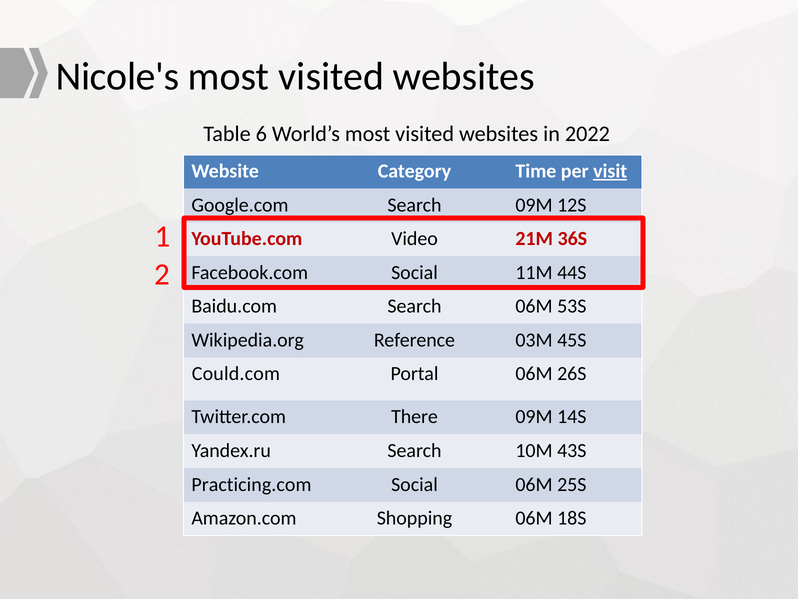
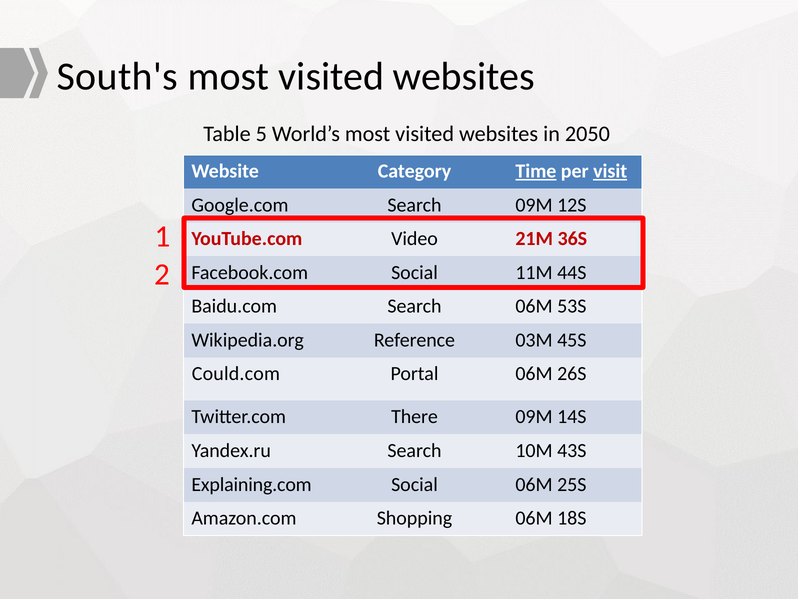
Nicole's: Nicole's -> South's (117, 77)
6: 6 -> 5 (261, 134)
2022: 2022 -> 2050 (587, 134)
Time underline: none -> present (536, 171)
Practicing.com: Practicing.com -> Explaining.com (252, 484)
